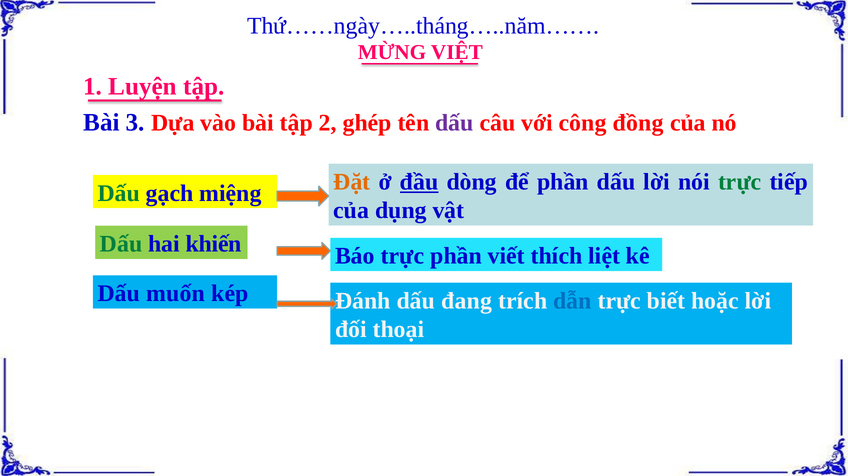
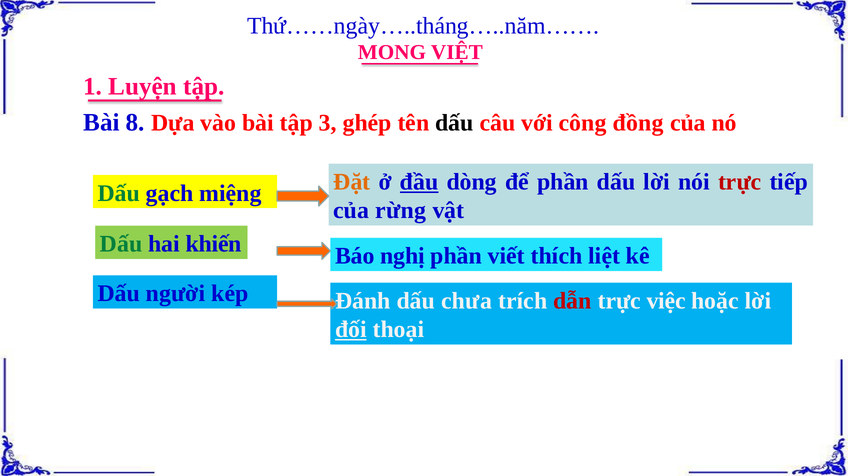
MỪNG: MỪNG -> MONG (392, 52)
3: 3 -> 8 (135, 122)
2: 2 -> 3 (328, 123)
dấu colour: purple -> black (454, 123)
trực colour: green -> red (740, 182)
dụng: dụng -> rừng (401, 211)
Báo trực: trực -> nghị (403, 256)
muốn: muốn -> người (176, 294)
đang: đang -> chưa (467, 301)
dẫn colour: blue -> red (572, 301)
biết: biết -> việc (666, 301)
đối underline: none -> present (351, 330)
